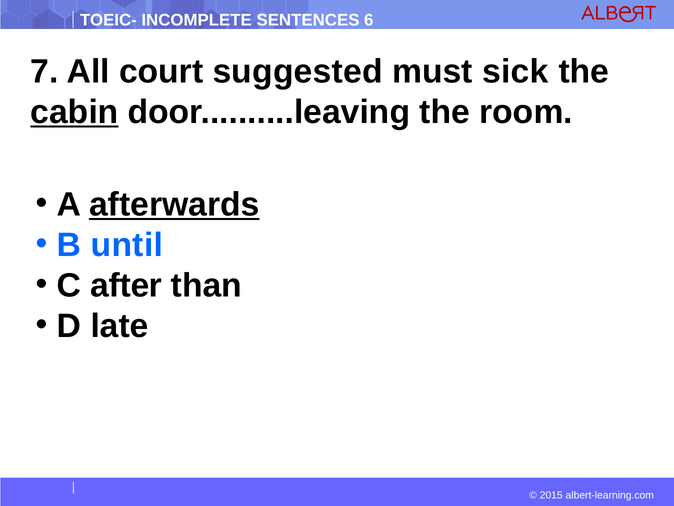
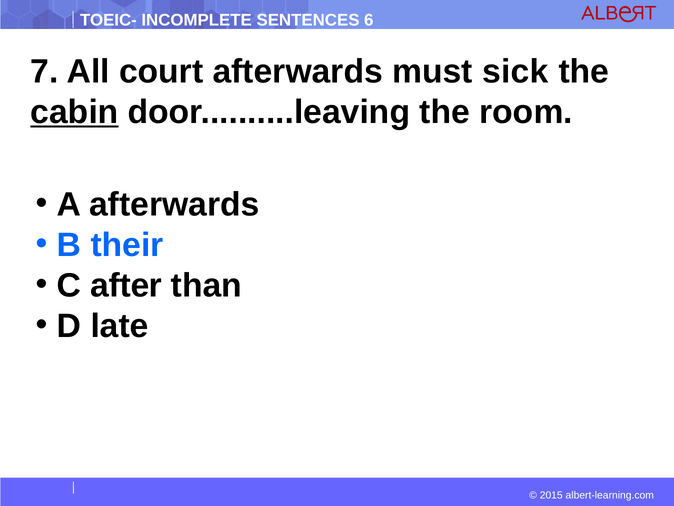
court suggested: suggested -> afterwards (298, 72)
afterwards underline: present -> none (174, 204)
until: until -> their (127, 245)
